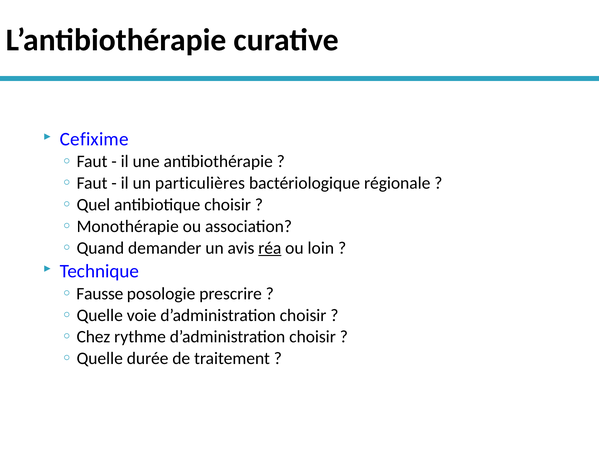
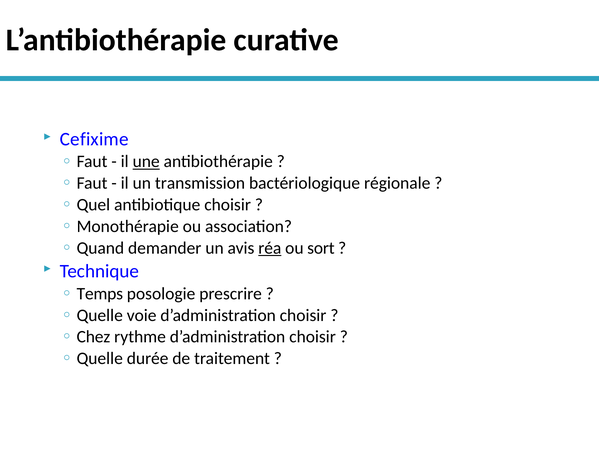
une underline: none -> present (146, 161)
particulières: particulières -> transmission (200, 183)
loin: loin -> sort (321, 248)
Fausse: Fausse -> Temps (100, 293)
